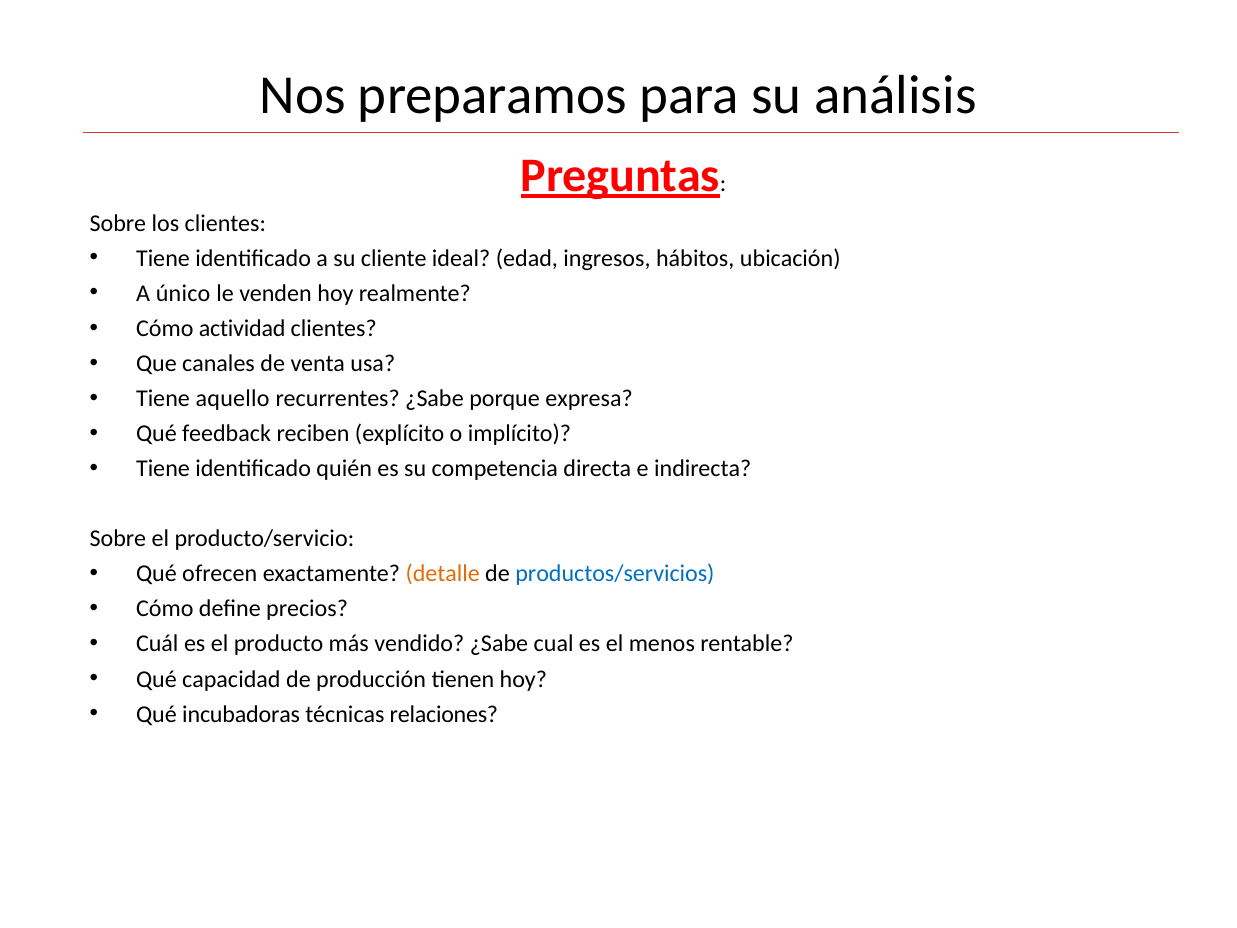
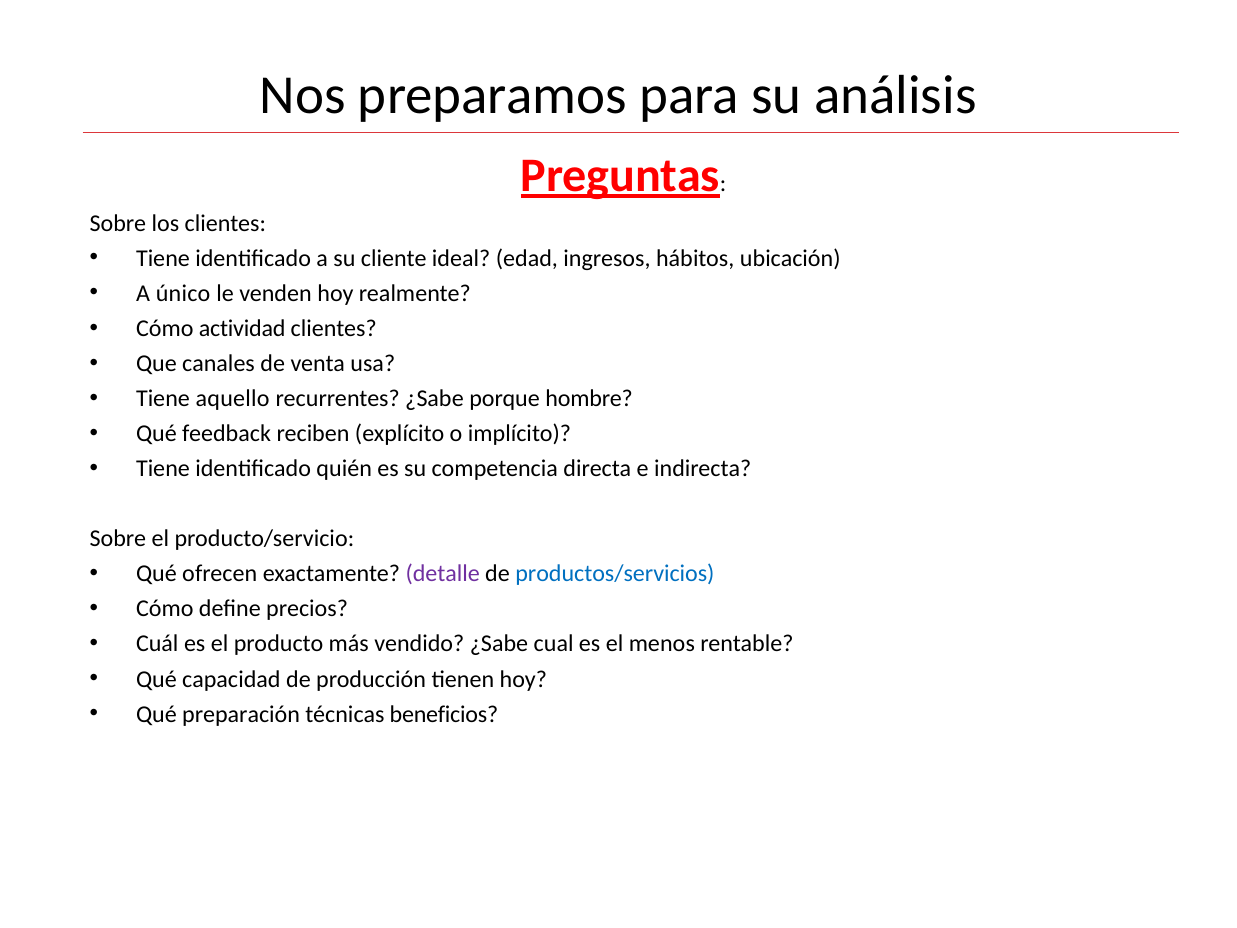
expresa: expresa -> hombre (589, 398)
detalle colour: orange -> purple (443, 574)
incubadoras: incubadoras -> preparación (241, 714)
relaciones: relaciones -> beneficios (444, 714)
